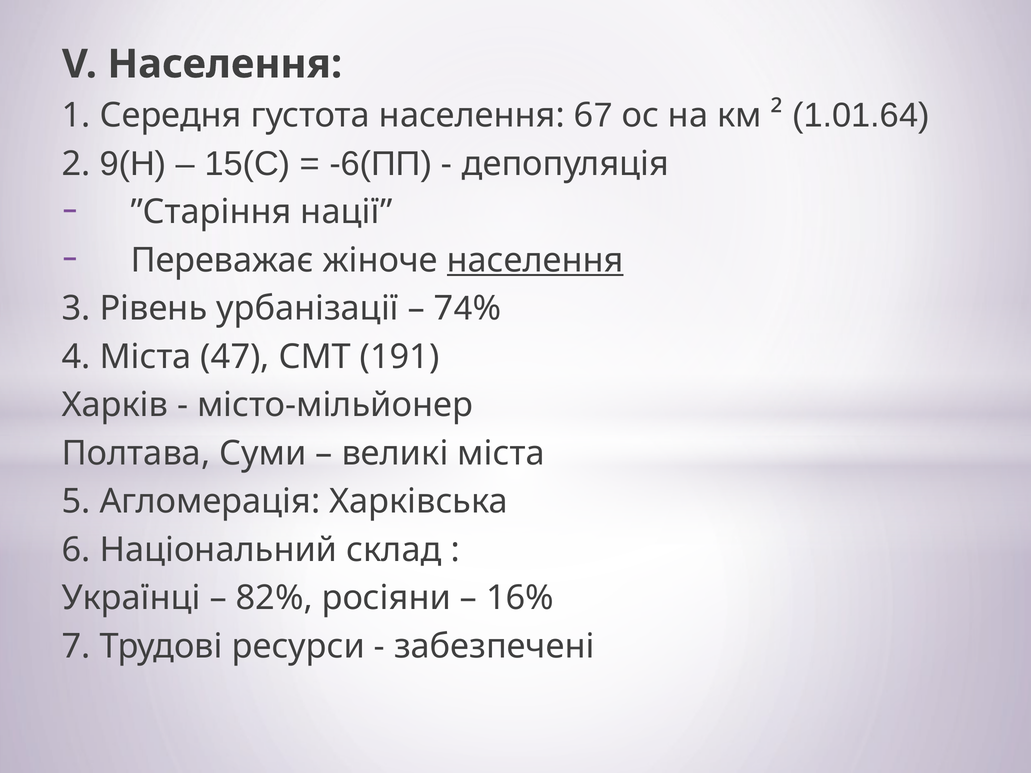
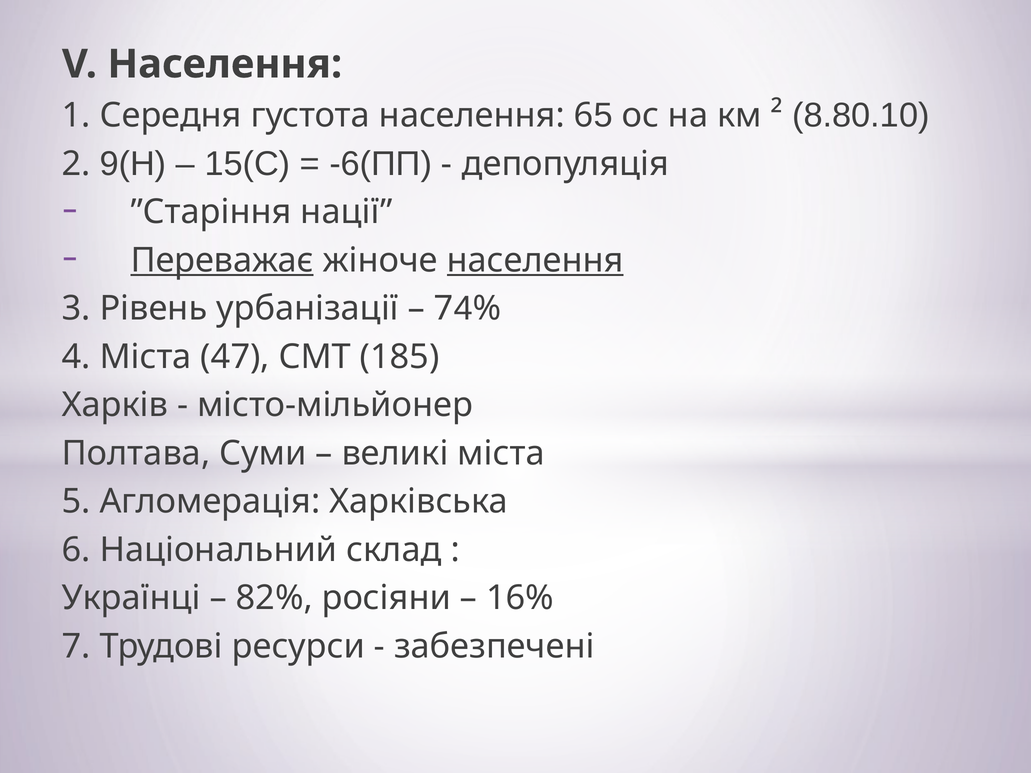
6 7: 7 -> 5 (603, 116)
1.01.64: 1.01.64 -> 8.80.10 (861, 116)
Переважає underline: none -> present (222, 260)
191: 191 -> 185 (400, 357)
